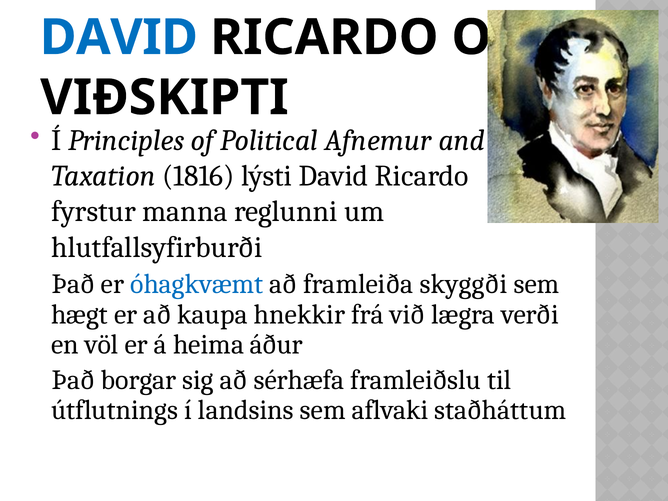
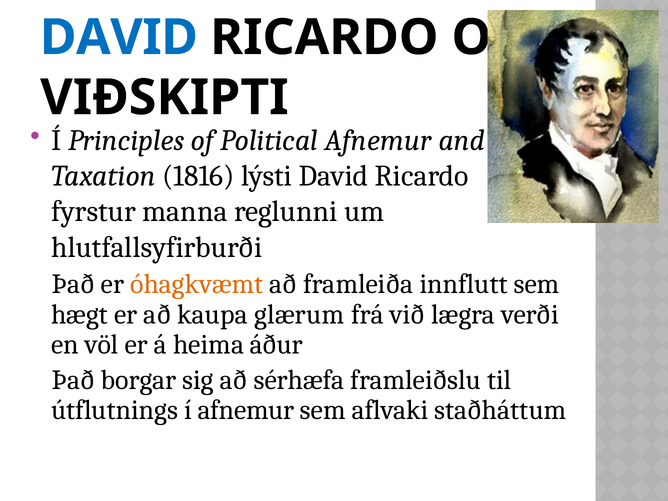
óhagkvæmt colour: blue -> orange (197, 284)
skyggði: skyggði -> innflutt (464, 284)
hnekkir: hnekkir -> glærum (299, 314)
í landsins: landsins -> afnemur (246, 410)
